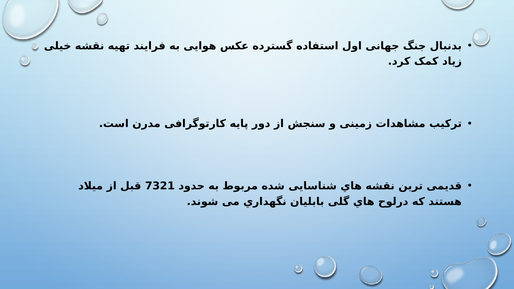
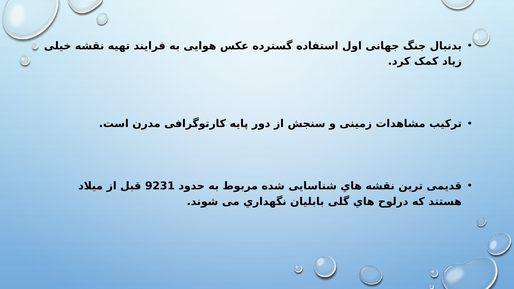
7321: 7321 -> 9231 (160, 186)
